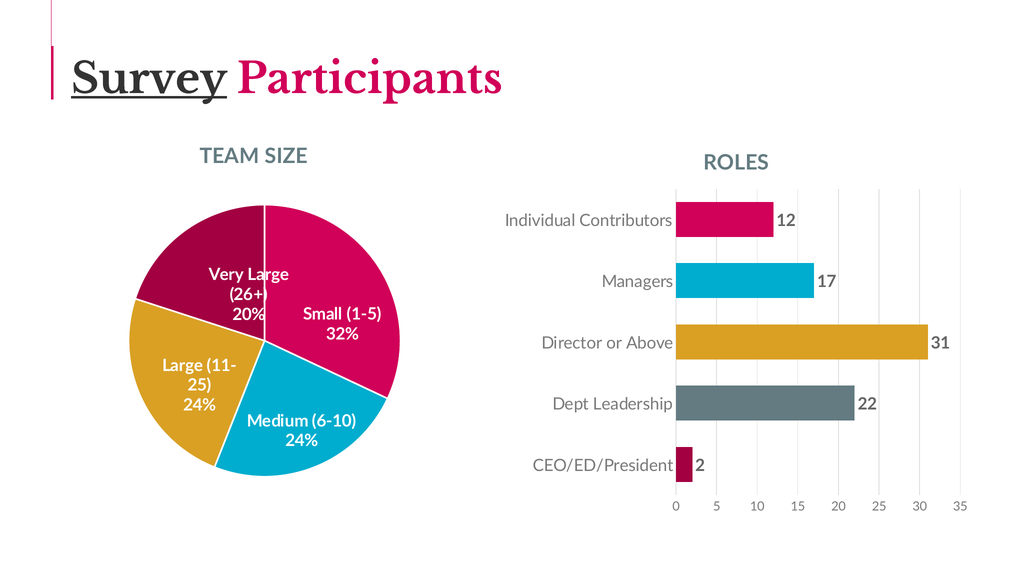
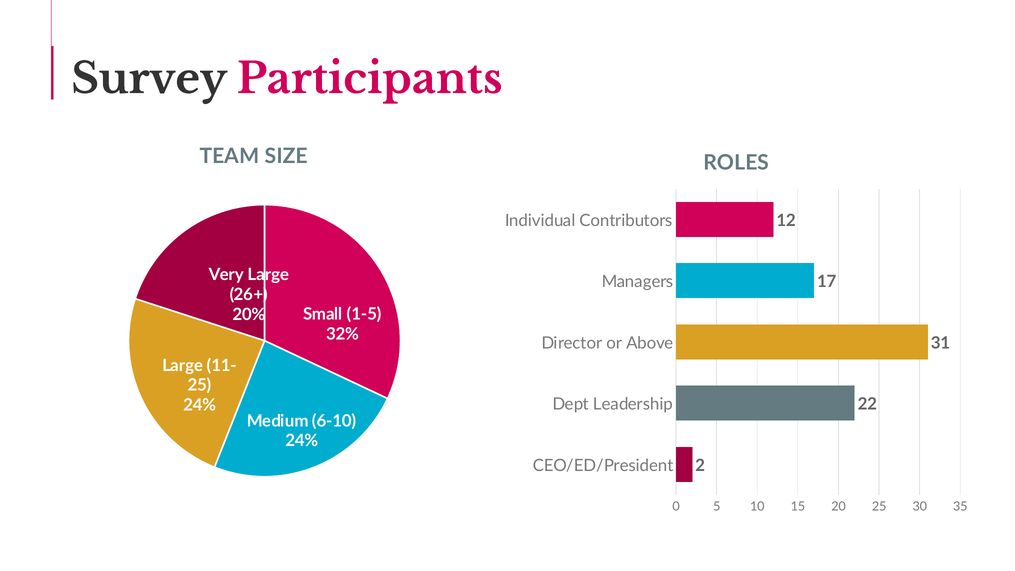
Survey underline: present -> none (149, 79)
